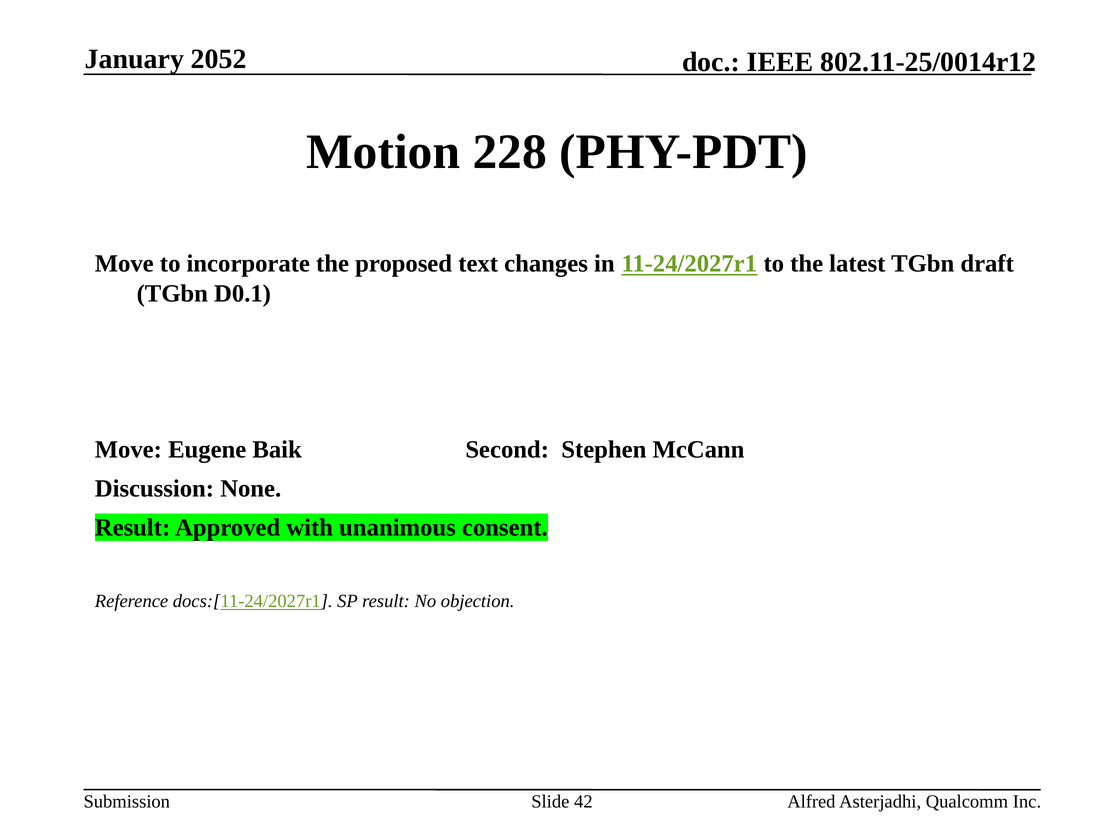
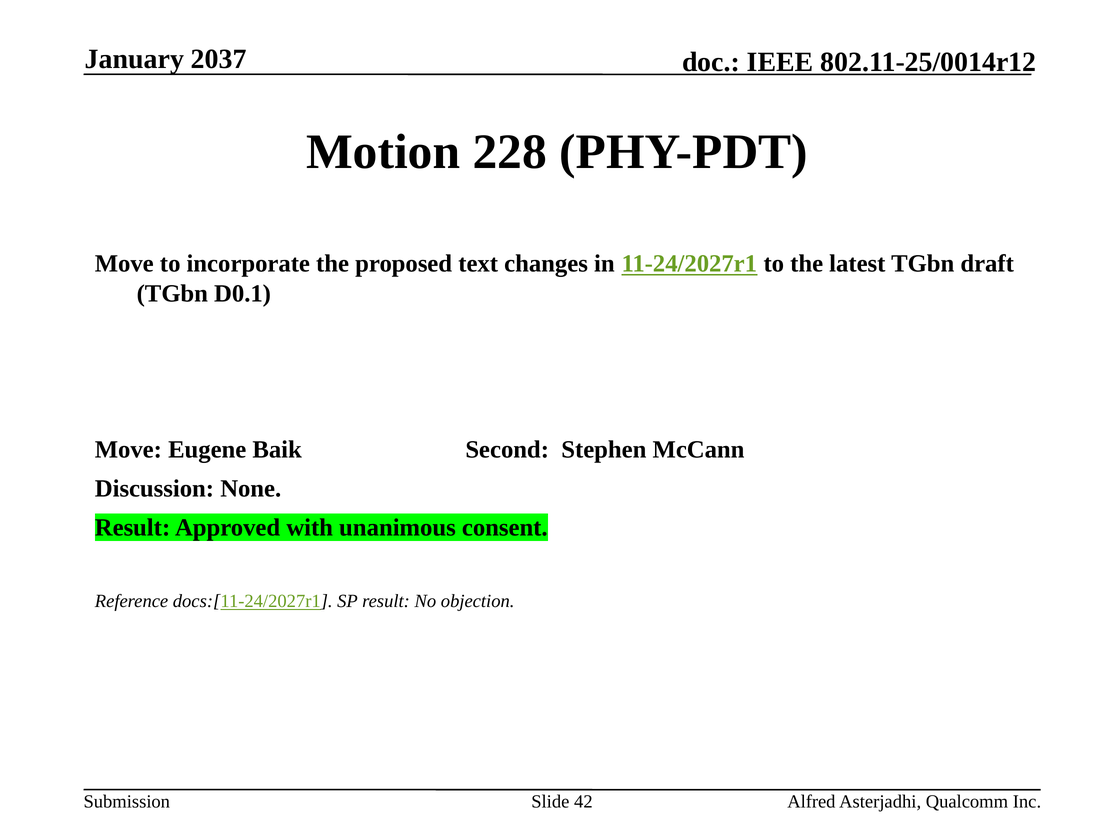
2052: 2052 -> 2037 (219, 59)
